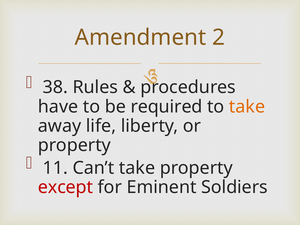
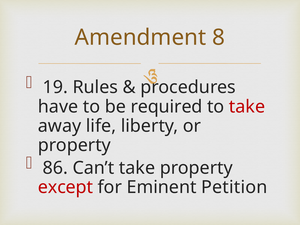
2: 2 -> 8 (219, 38)
38: 38 -> 19 (55, 87)
take colour: orange -> red (247, 107)
11: 11 -> 86 (55, 168)
Soldiers: Soldiers -> Petition (234, 187)
